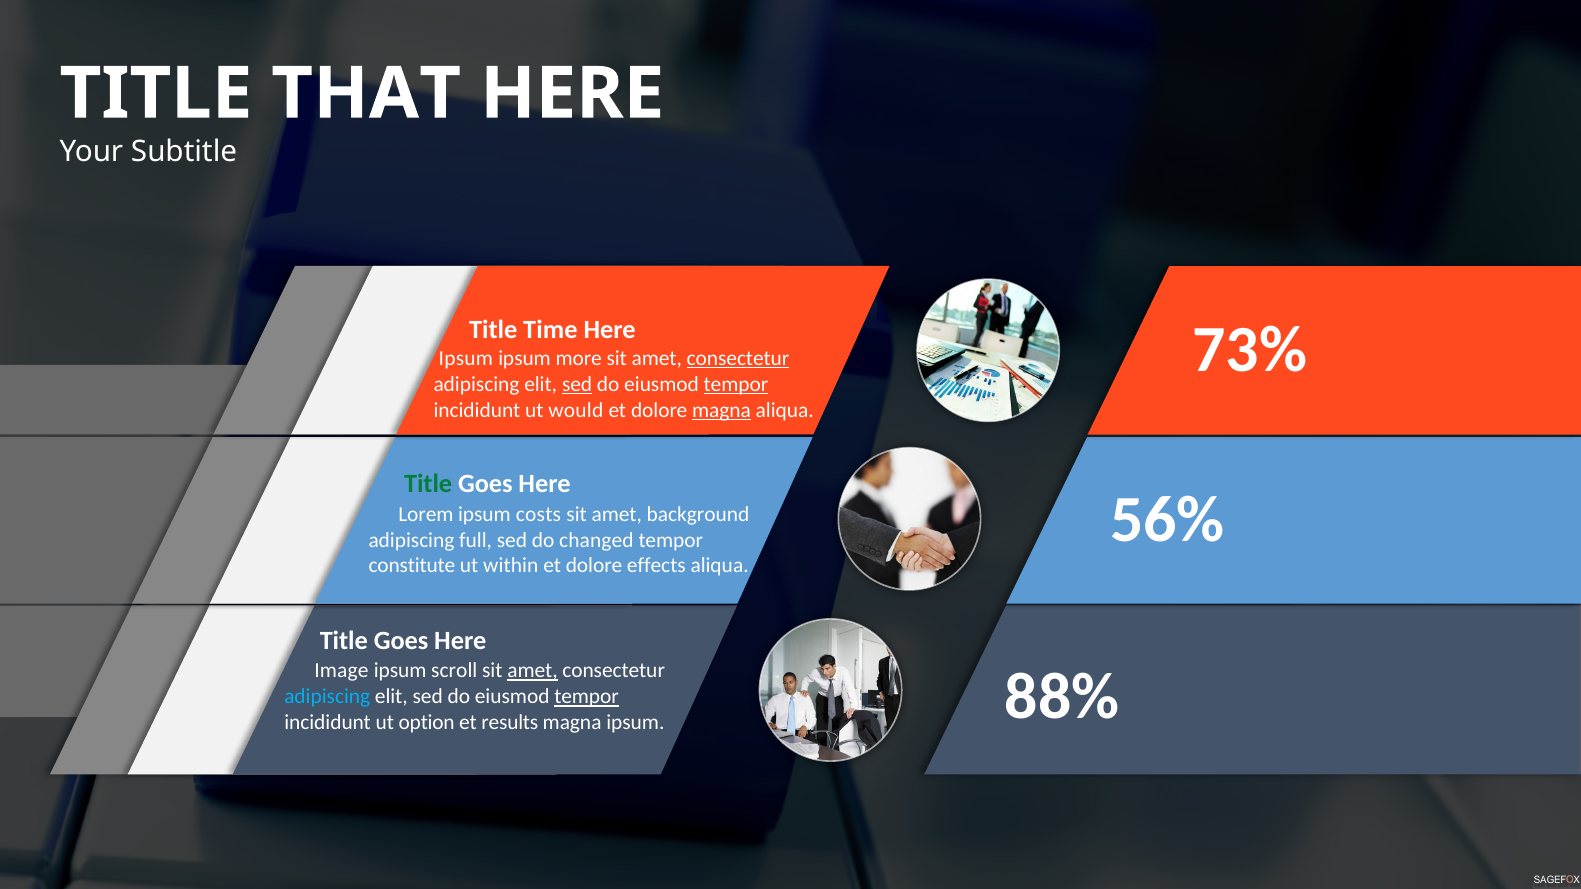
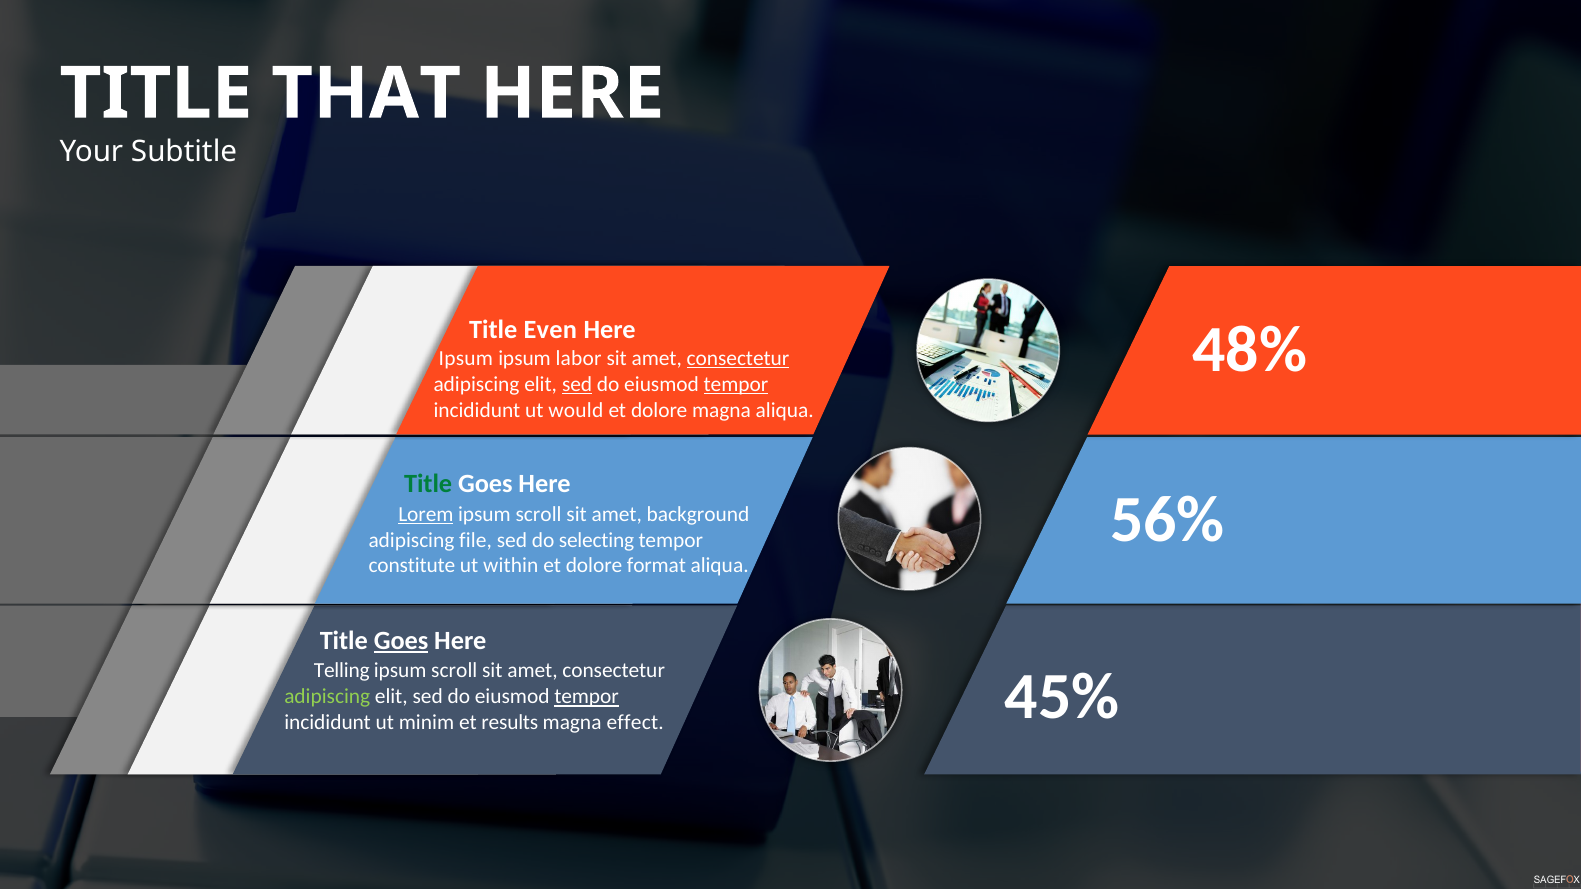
Time: Time -> Even (550, 330)
73%: 73% -> 48% (1250, 350)
more: more -> labor (579, 359)
magna underline: present -> none (721, 410)
Lorem underline: none -> present (426, 514)
costs: costs -> scroll (539, 514)
full: full -> file (476, 540)
changed: changed -> selecting (597, 540)
effects: effects -> format (656, 566)
Goes underline: none -> present (401, 641)
Image: Image -> Telling (342, 671)
amet underline: present -> none (532, 671)
88%: 88% -> 45% (1062, 697)
adipiscing colour: light blue -> light green (327, 697)
option: option -> minim (427, 723)
magna ipsum: ipsum -> effect (635, 723)
